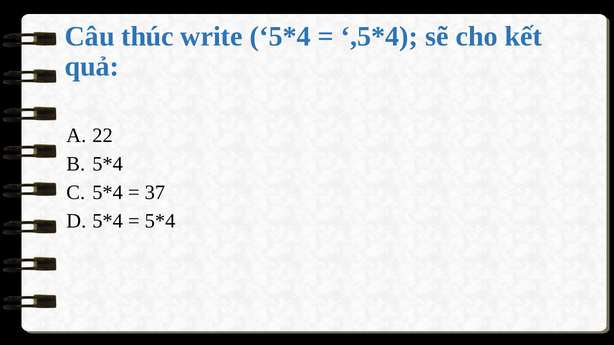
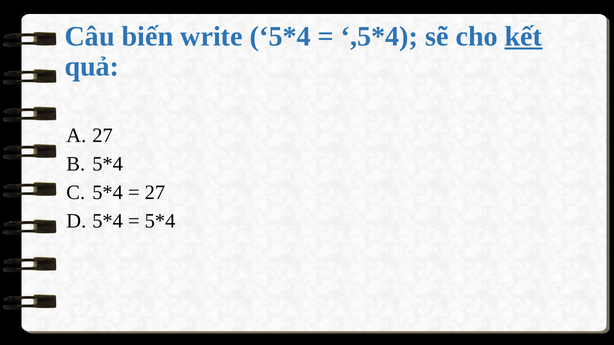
thúc: thúc -> biến (147, 36)
kết underline: none -> present (523, 36)
22: 22 -> 27 (103, 136)
37: 37 -> 27 (155, 193)
